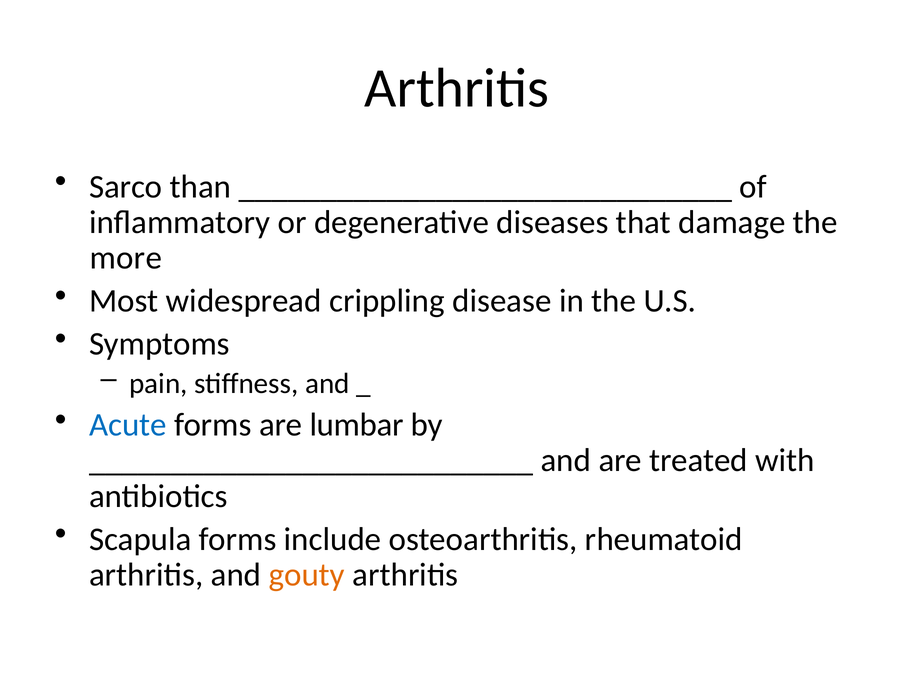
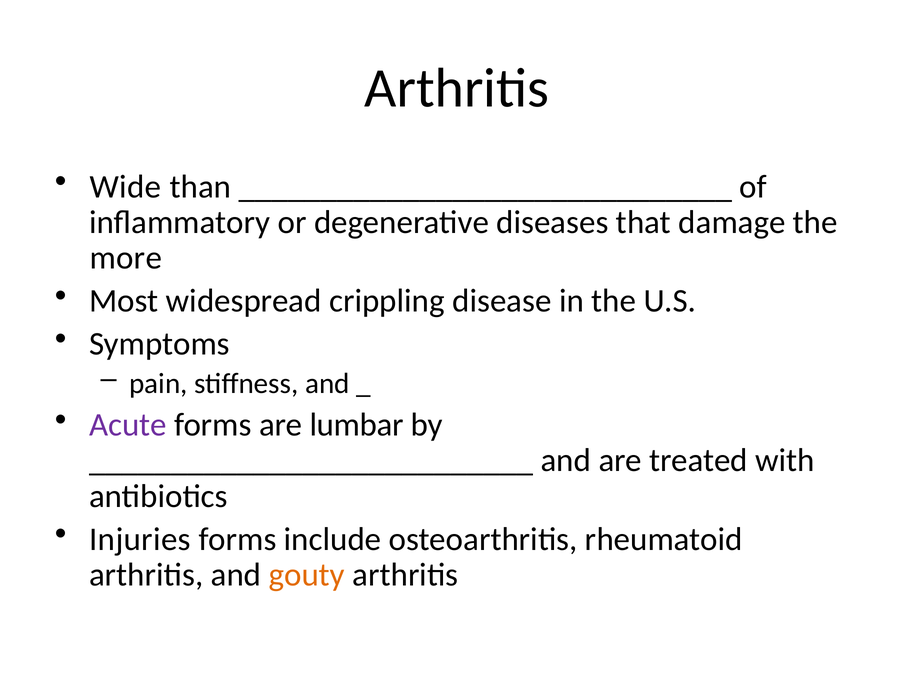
Sarco: Sarco -> Wide (126, 187)
Acute colour: blue -> purple (128, 425)
Scapula: Scapula -> Injuries (140, 539)
